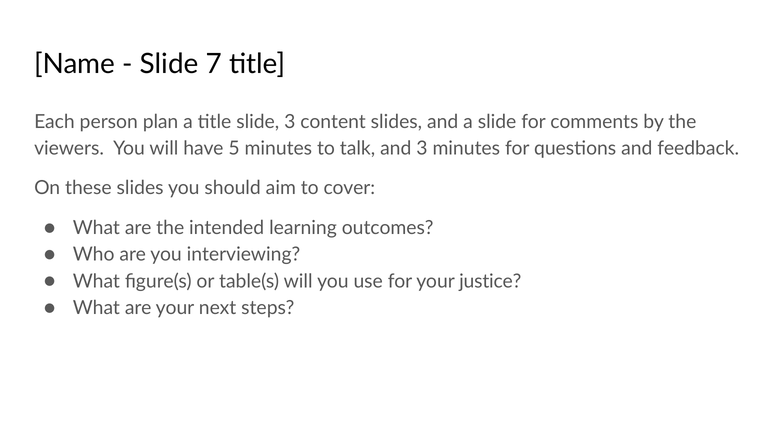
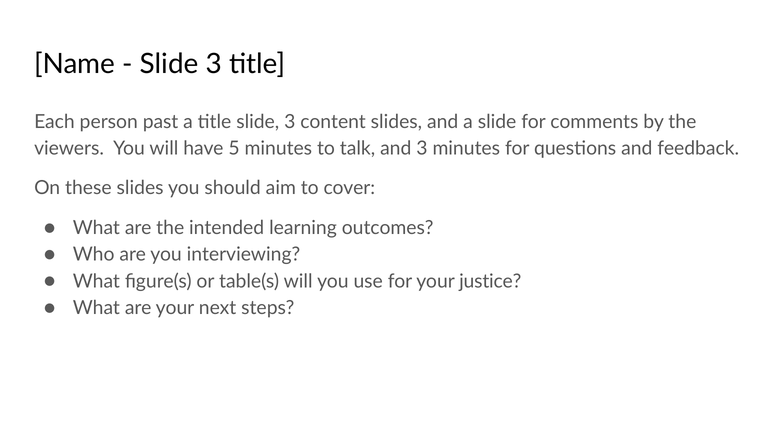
7: 7 -> 3 (214, 64)
plan: plan -> past (161, 121)
